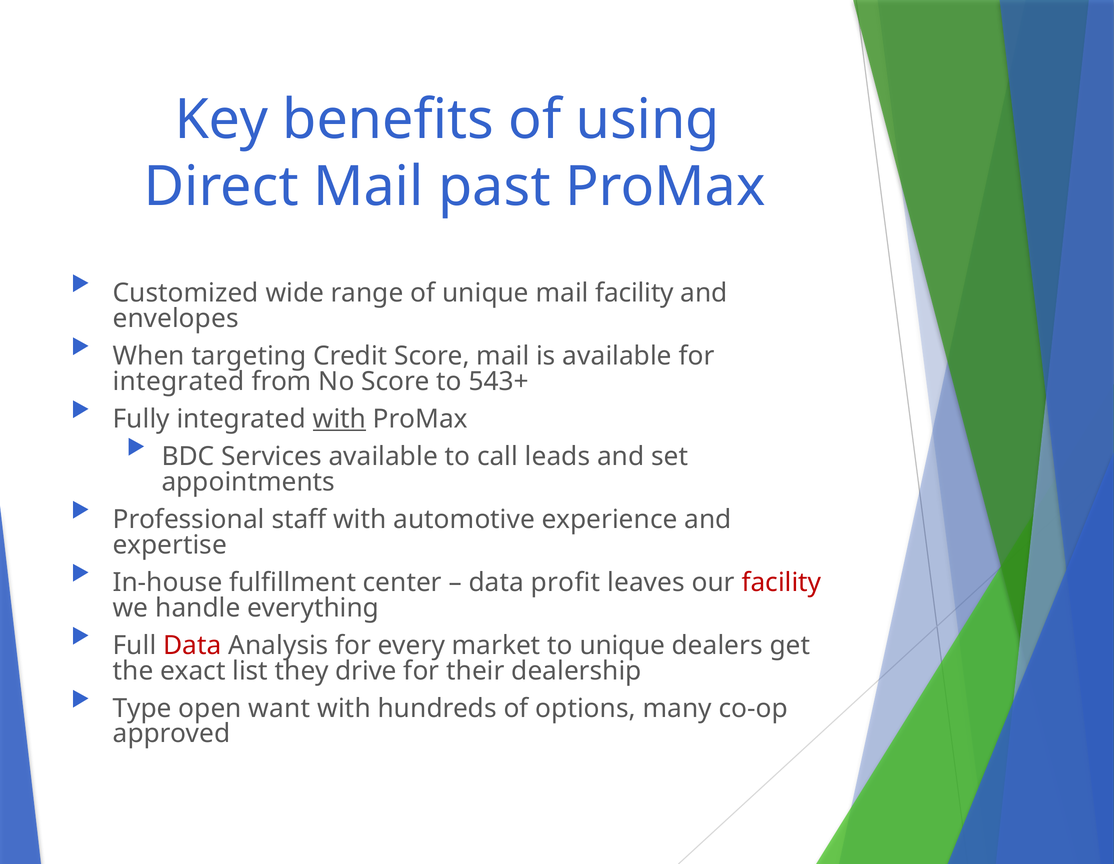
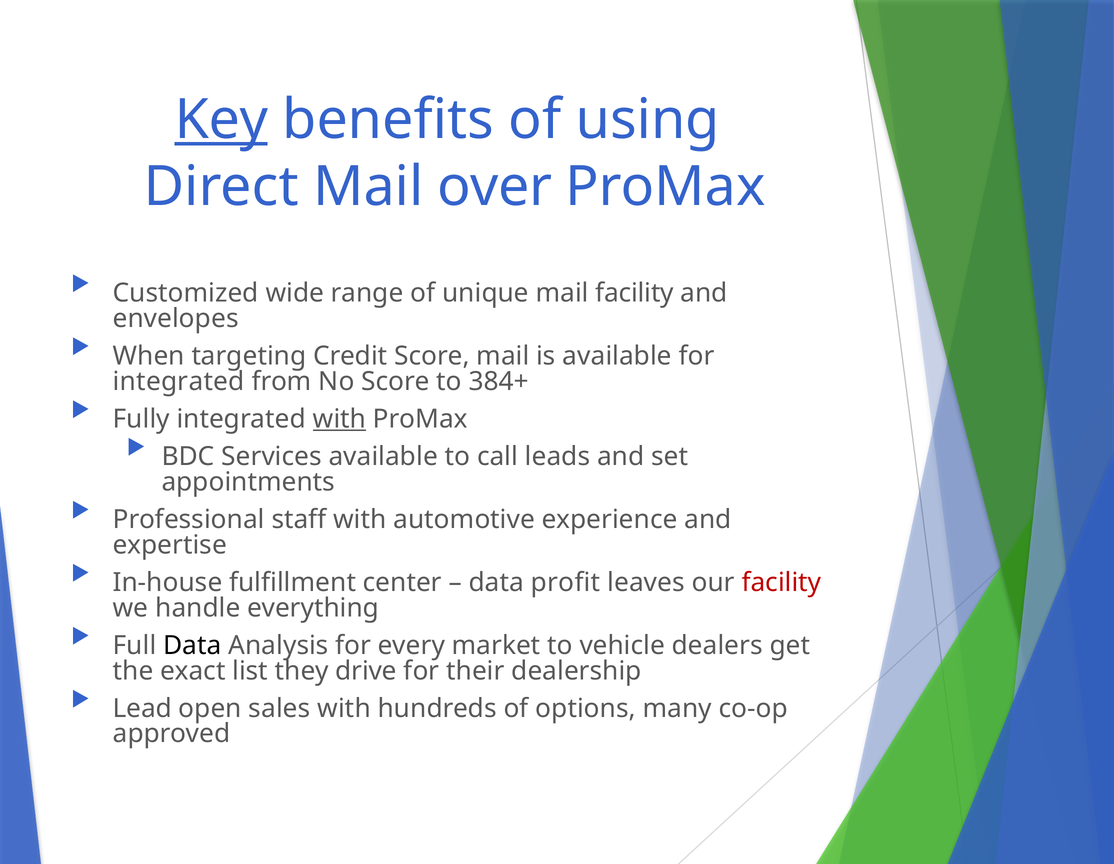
Key underline: none -> present (221, 120)
past: past -> over (495, 186)
543+: 543+ -> 384+ (499, 381)
Data colour: red -> black (192, 645)
to unique: unique -> vehicle (622, 645)
Type: Type -> Lead (142, 708)
want: want -> sales (279, 708)
